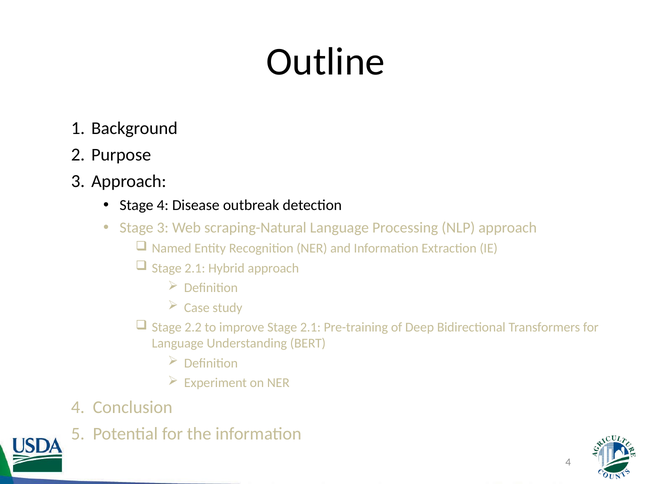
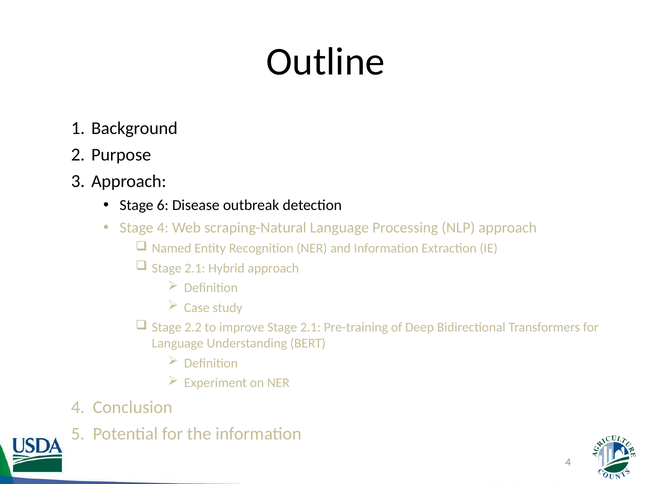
Stage 4: 4 -> 6 (163, 205)
Stage 3: 3 -> 4 (163, 228)
